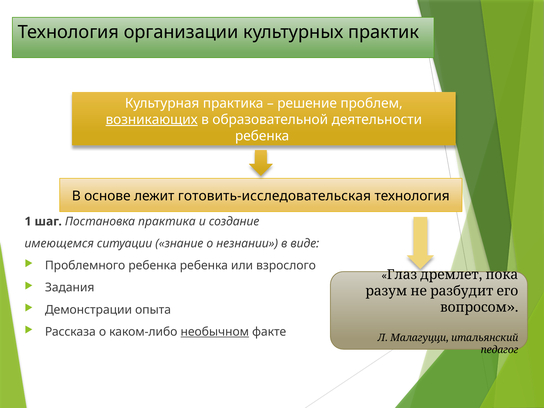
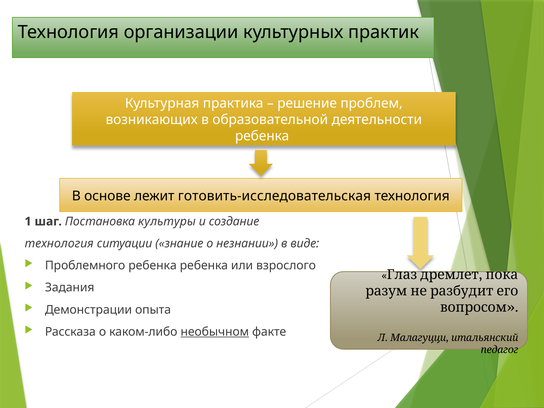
возникающих underline: present -> none (152, 120)
Постановка практика: практика -> культуры (167, 221)
имеющемся: имеющемся -> технология (59, 244)
